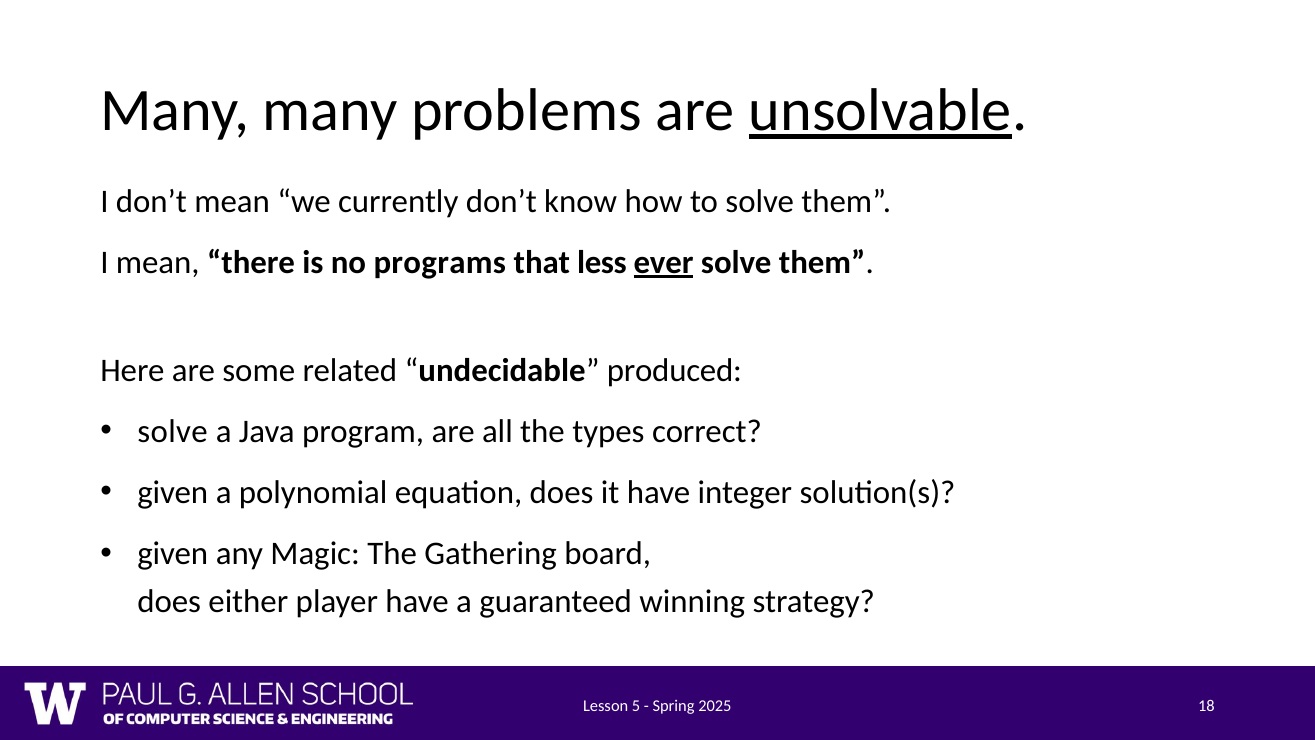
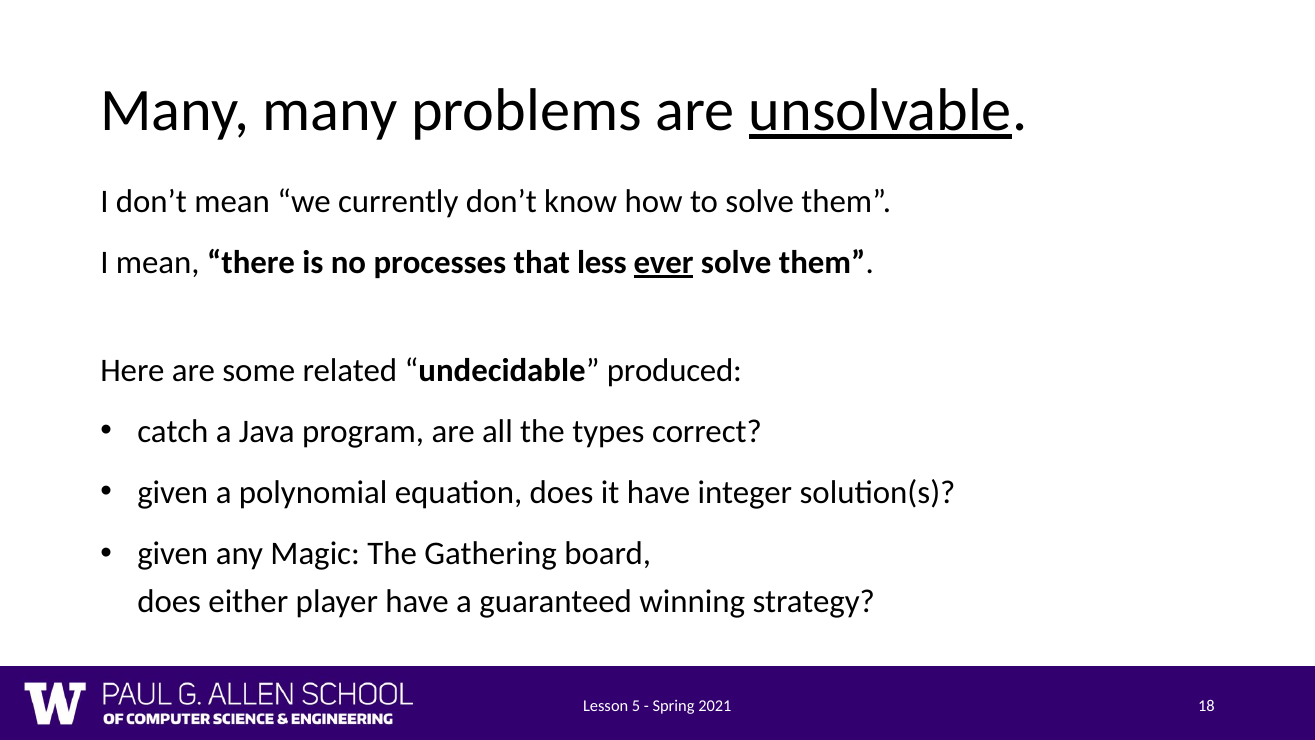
programs: programs -> processes (440, 262)
solve: solve -> catch (173, 432)
2025: 2025 -> 2021 (715, 706)
